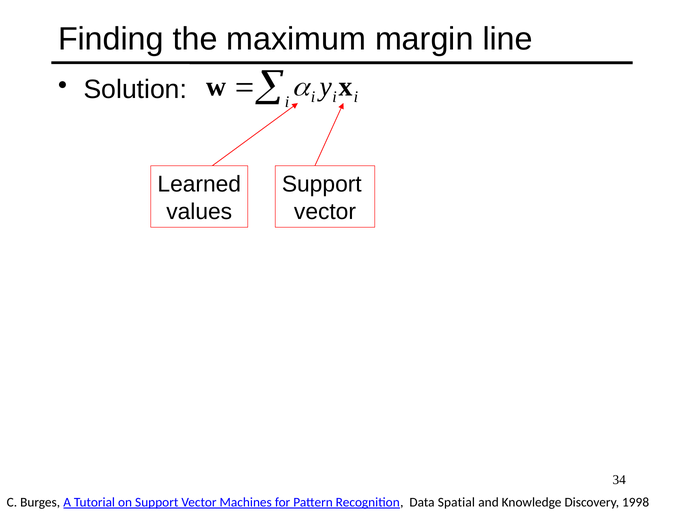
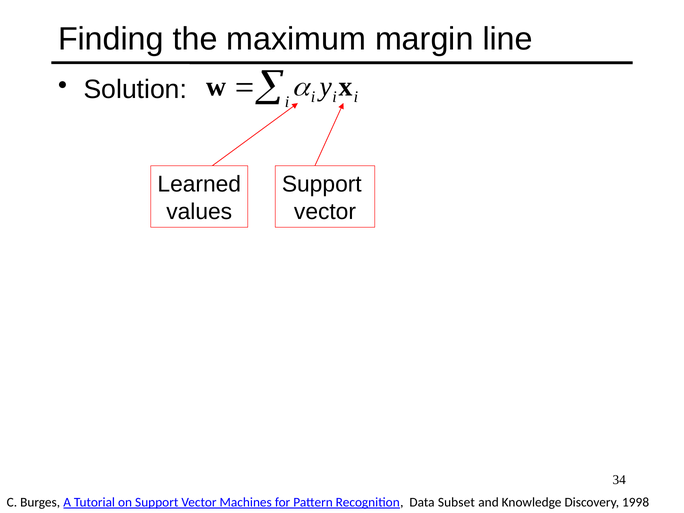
Spatial: Spatial -> Subset (456, 502)
